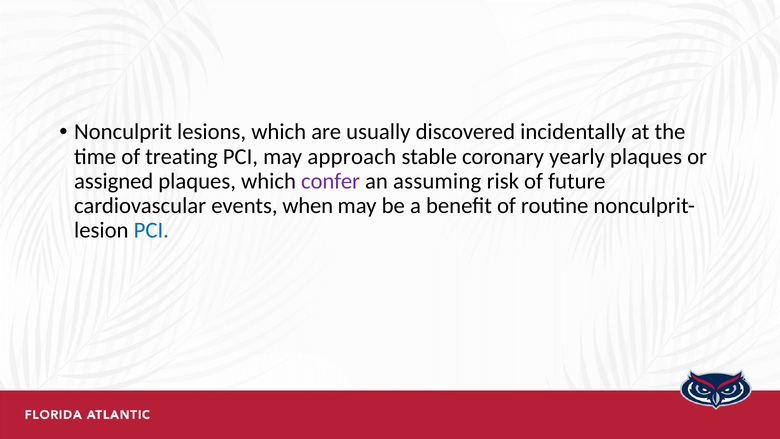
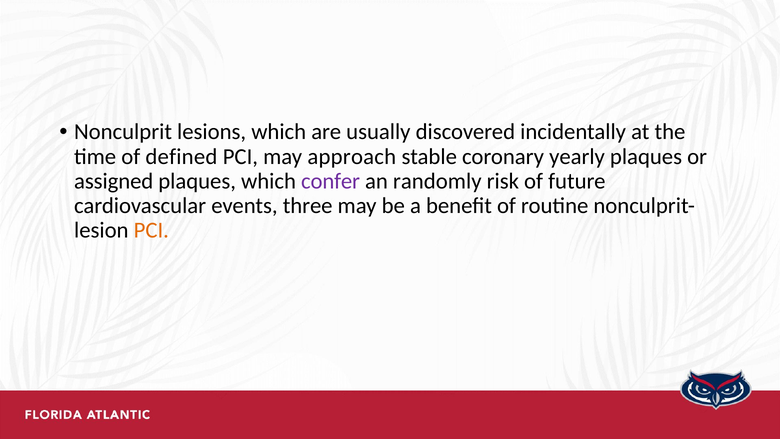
treating: treating -> defined (181, 156)
assuming: assuming -> randomly (437, 181)
when: when -> three (308, 206)
PCI colour: blue -> orange (151, 230)
